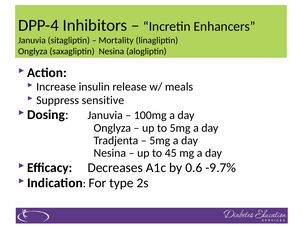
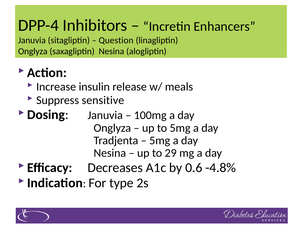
Mortality: Mortality -> Question (116, 40)
45: 45 -> 29 (171, 153)
-9.7%: -9.7% -> -4.8% (221, 168)
